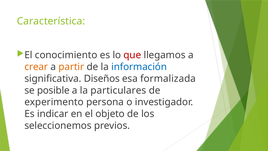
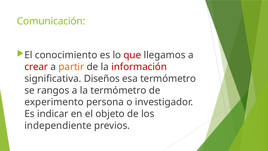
Característica: Característica -> Comunicación (51, 21)
crear colour: orange -> red (36, 67)
información colour: blue -> red (139, 67)
esa formalizada: formalizada -> termómetro (168, 79)
posible: posible -> rangos (53, 90)
la particulares: particulares -> termómetro (118, 90)
seleccionemos: seleccionemos -> independiente (58, 125)
